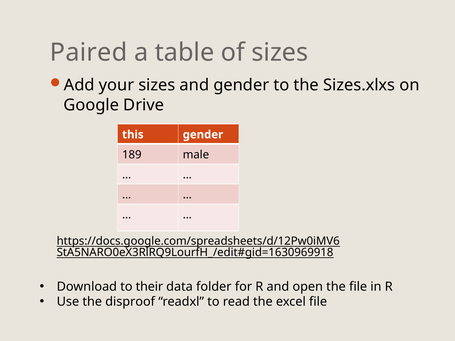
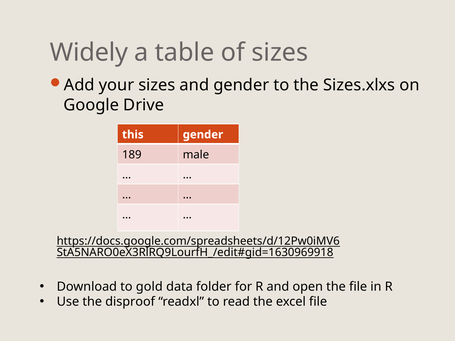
Paired: Paired -> Widely (89, 53)
their: their -> gold (149, 287)
